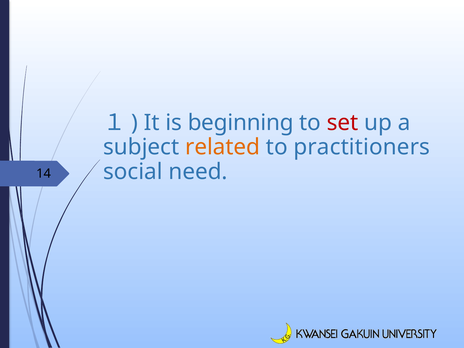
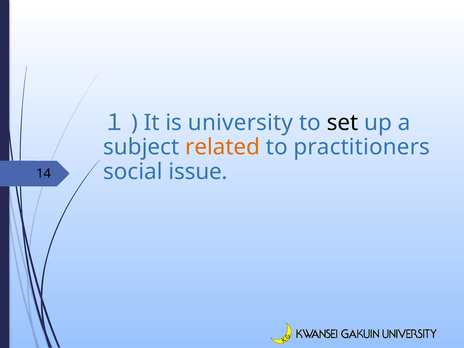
beginning: beginning -> university (240, 123)
set colour: red -> black (343, 123)
need: need -> issue (198, 172)
